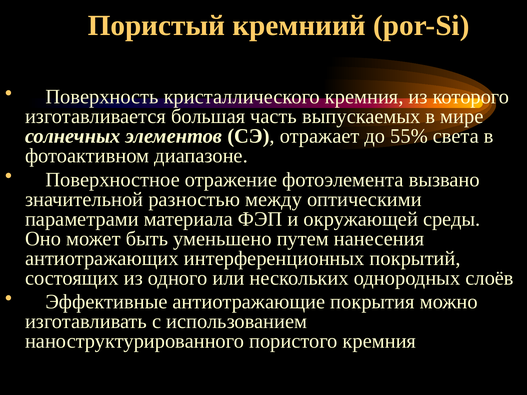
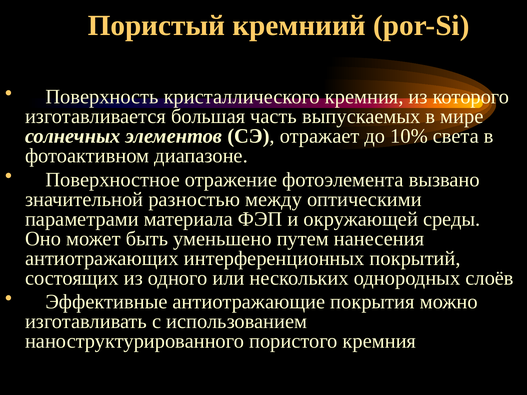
55%: 55% -> 10% (409, 136)
